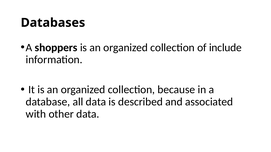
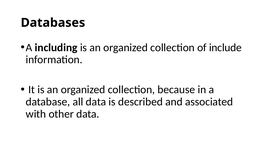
shoppers: shoppers -> including (56, 48)
